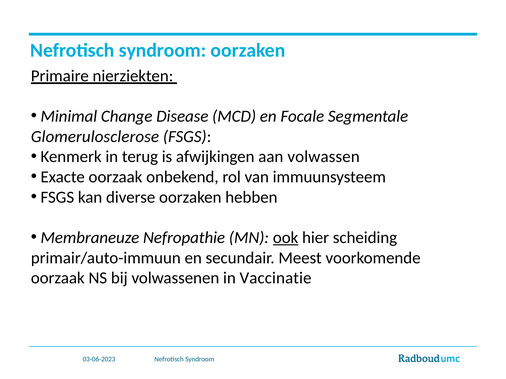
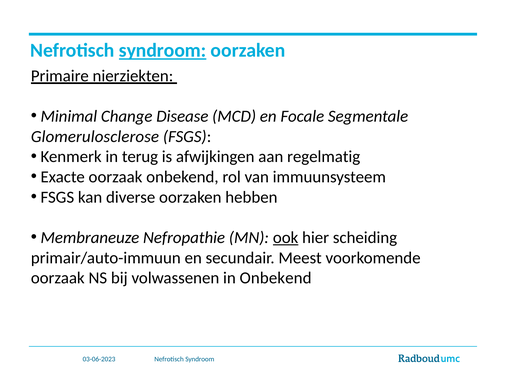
syndroom underline: none -> present (163, 51)
volwassen: volwassen -> regelmatig (324, 157)
in Vaccinatie: Vaccinatie -> Onbekend (276, 278)
